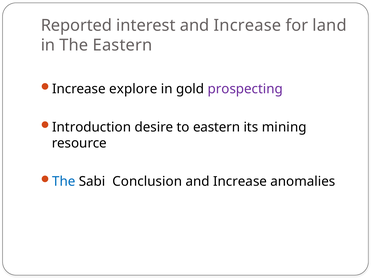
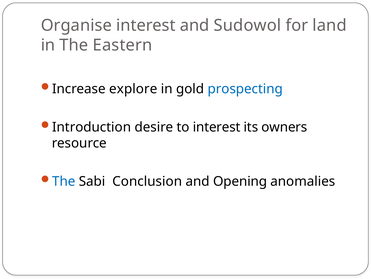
Reported: Reported -> Organise (76, 25)
interest and Increase: Increase -> Sudowol (247, 25)
prospecting colour: purple -> blue (245, 89)
to eastern: eastern -> interest (217, 127)
mining: mining -> owners (284, 127)
Increase: Increase -> Opening (240, 181)
